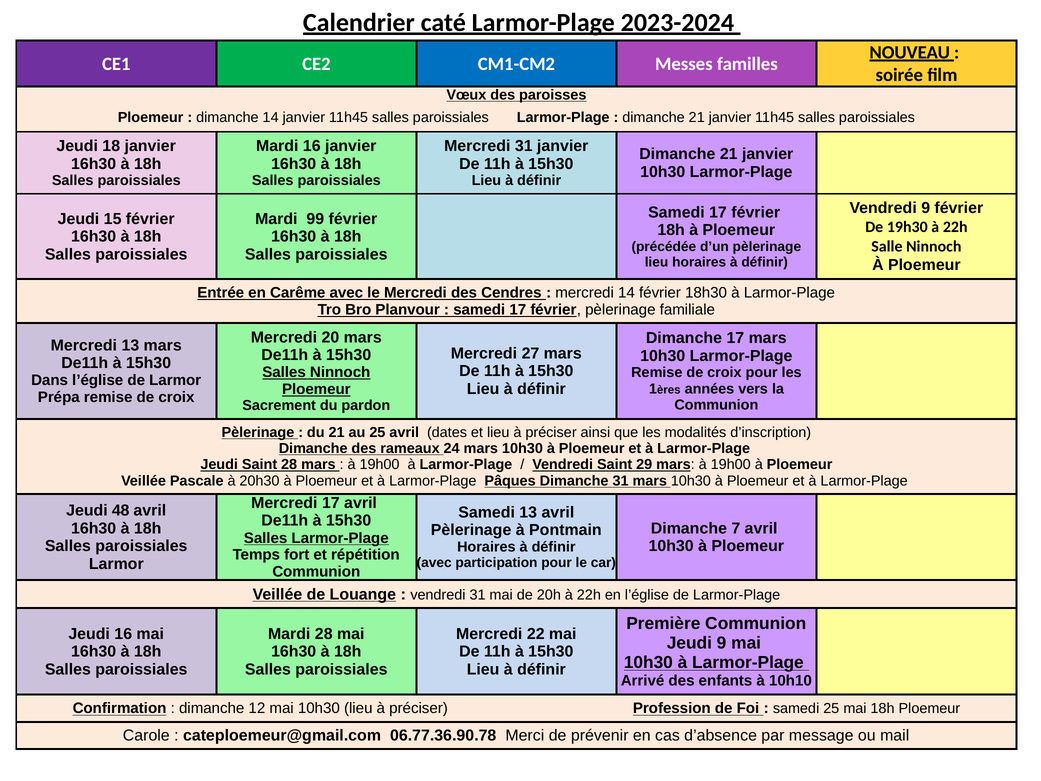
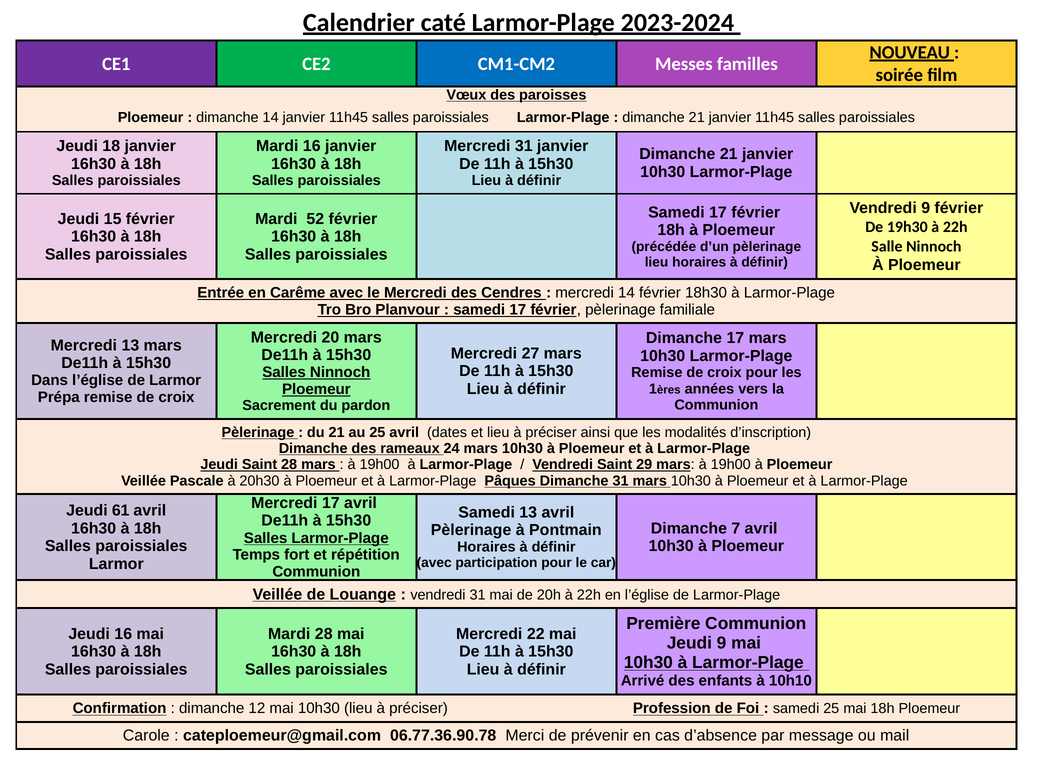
99: 99 -> 52 (315, 219)
48: 48 -> 61 (121, 510)
